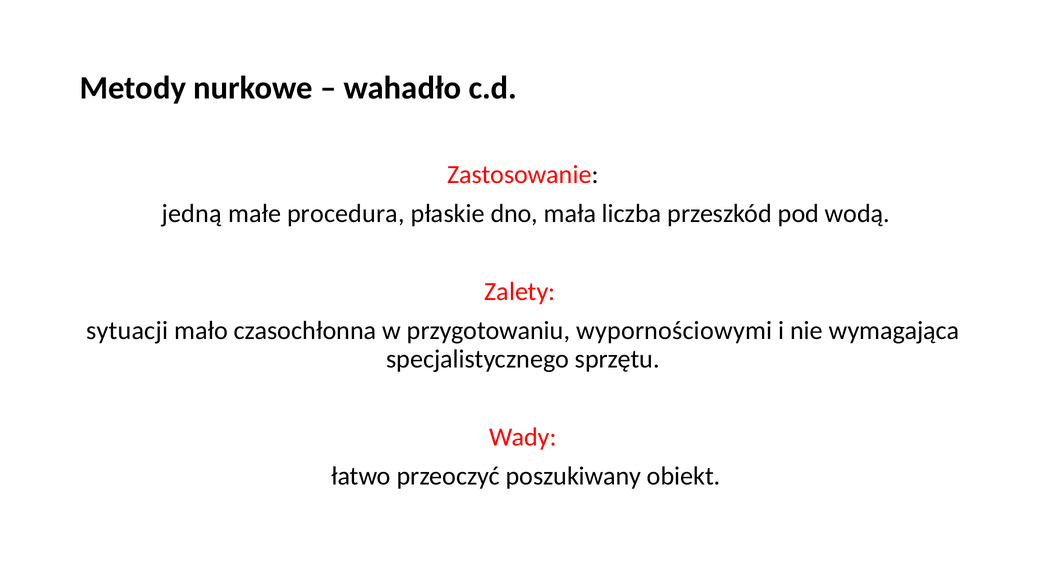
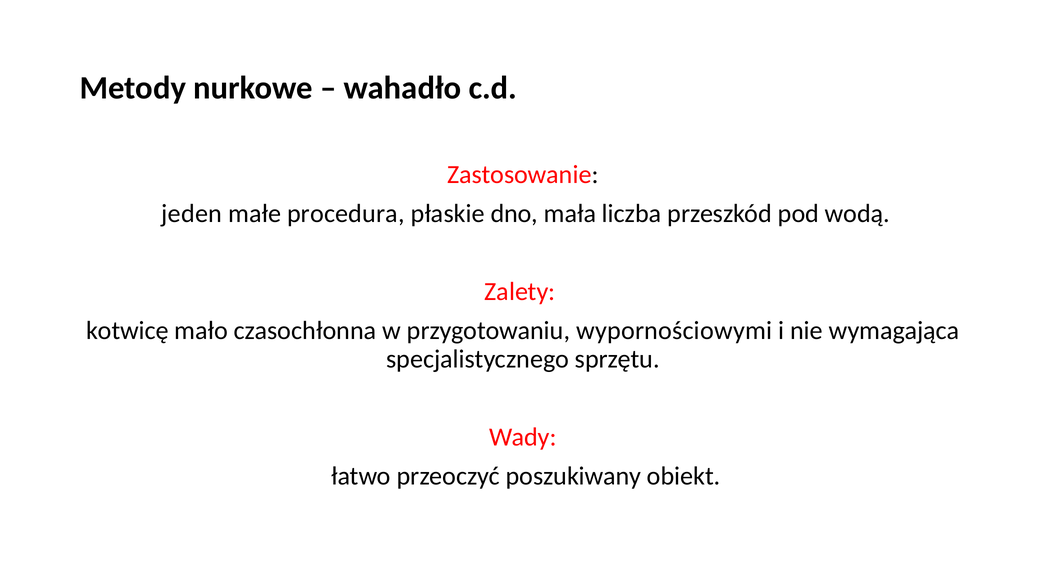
jedną: jedną -> jeden (192, 214)
sytuacji: sytuacji -> kotwicę (127, 331)
